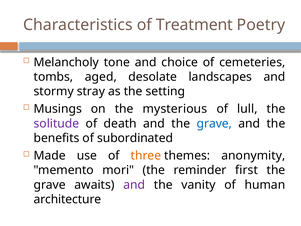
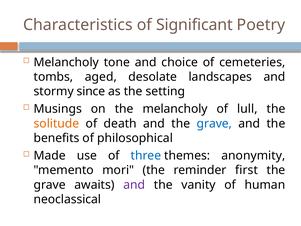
Treatment: Treatment -> Significant (194, 25)
stray: stray -> since (91, 91)
the mysterious: mysterious -> melancholy (175, 109)
solitude colour: purple -> orange (56, 123)
subordinated: subordinated -> philosophical (135, 138)
three colour: orange -> blue (146, 155)
architecture: architecture -> neoclassical (67, 199)
